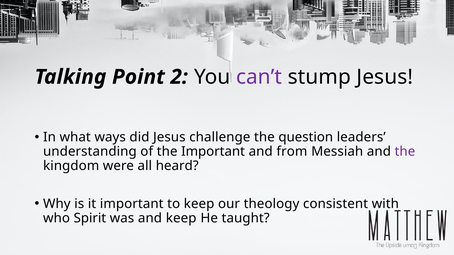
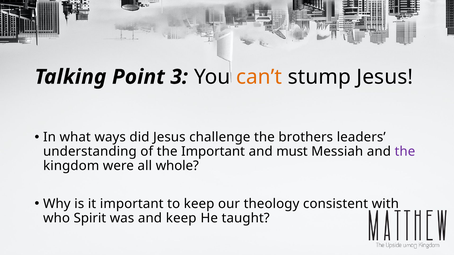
2: 2 -> 3 (179, 77)
can’t colour: purple -> orange (259, 77)
question: question -> brothers (306, 137)
from: from -> must (292, 152)
heard: heard -> whole (177, 166)
